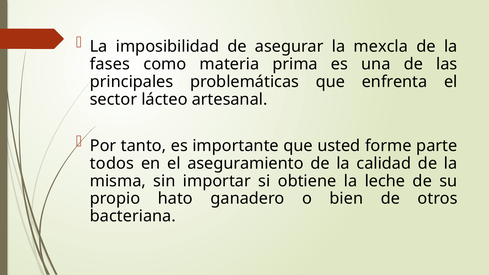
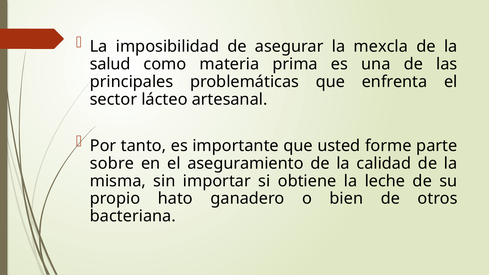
fases: fases -> salud (110, 64)
todos: todos -> sobre (112, 163)
